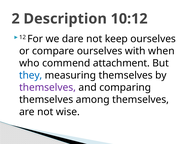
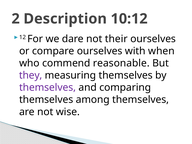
keep: keep -> their (116, 39)
attachment: attachment -> reasonable (121, 63)
they colour: blue -> purple (31, 75)
